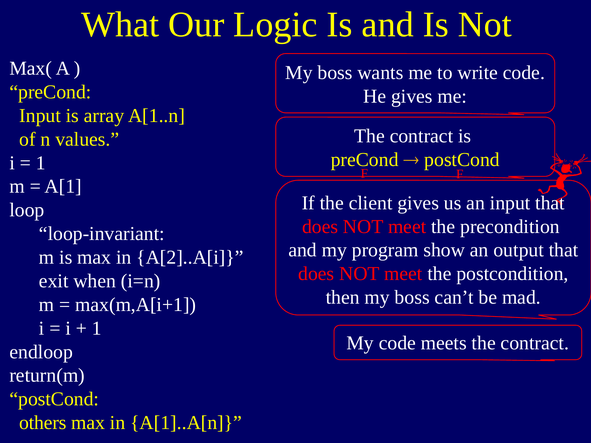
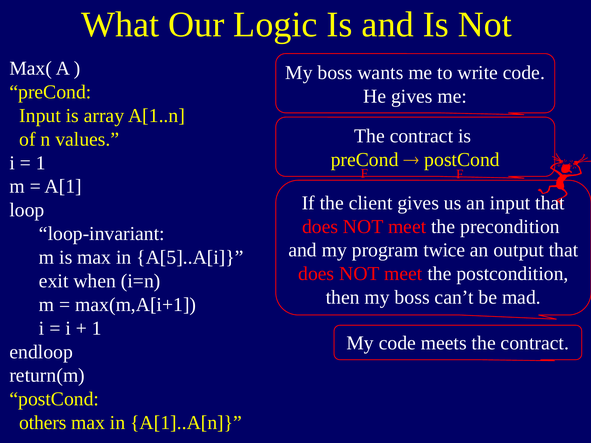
show: show -> twice (444, 250)
A[2]..A[i: A[2]..A[i -> A[5]..A[i (190, 257)
